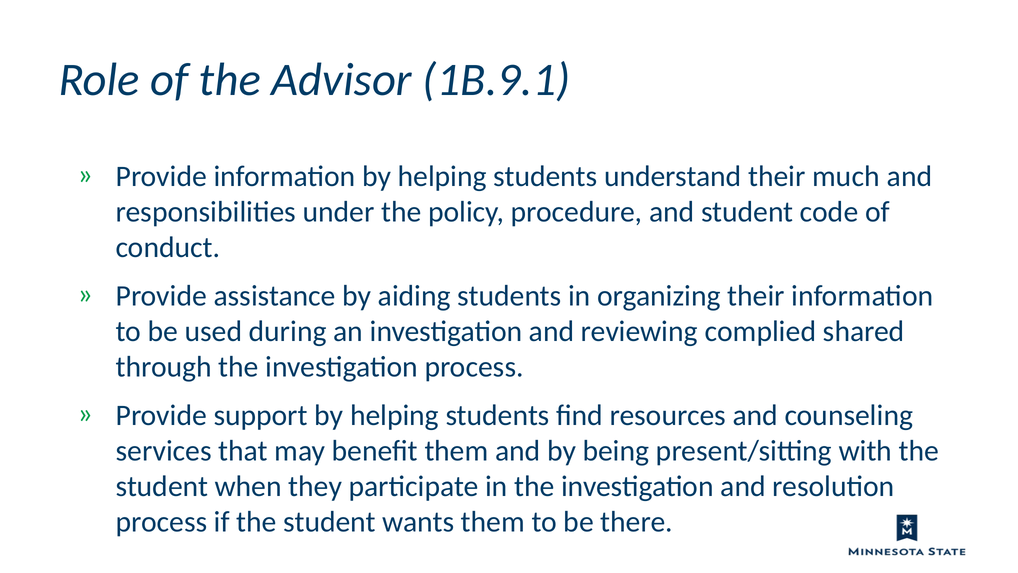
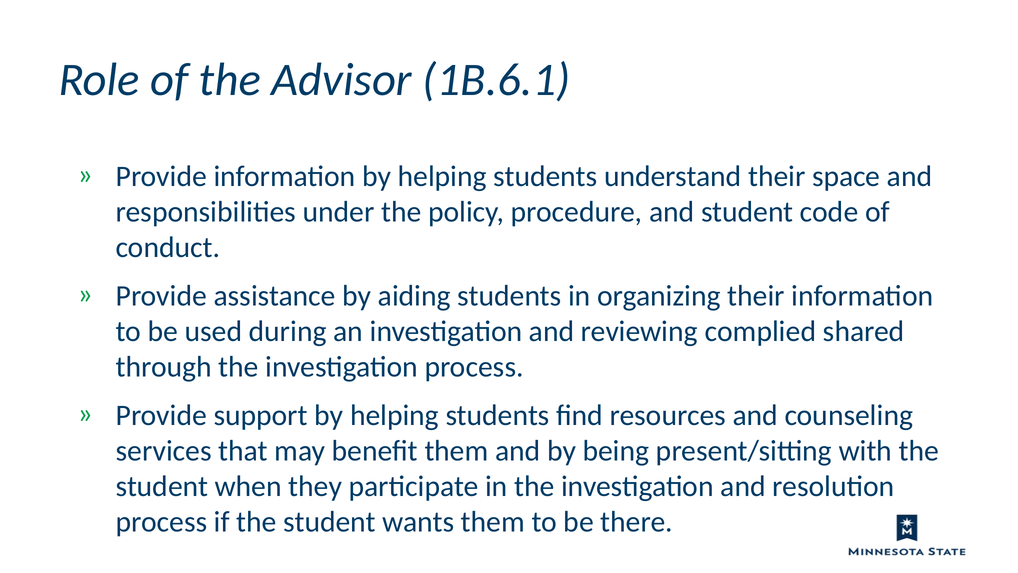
1B.9.1: 1B.9.1 -> 1B.6.1 (496, 80)
much: much -> space (846, 176)
